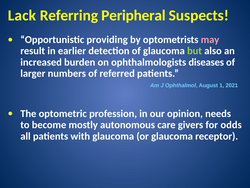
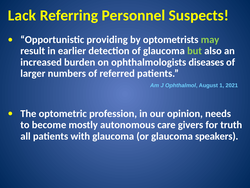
Peripheral: Peripheral -> Personnel (133, 15)
may colour: pink -> light green (210, 40)
odds: odds -> truth (231, 125)
receptor: receptor -> speakers (217, 136)
